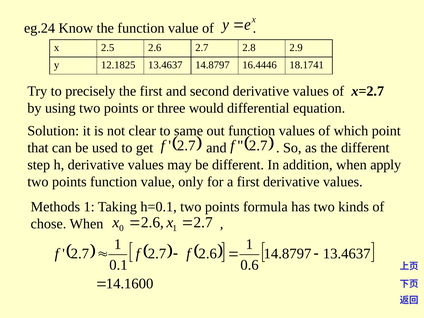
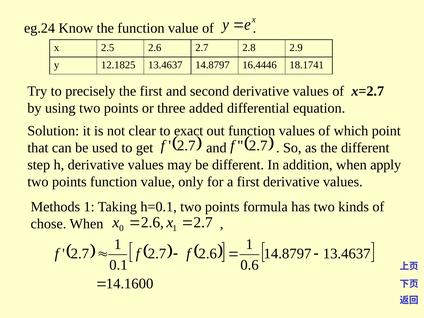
would: would -> added (206, 108)
same: same -> exact (189, 131)
